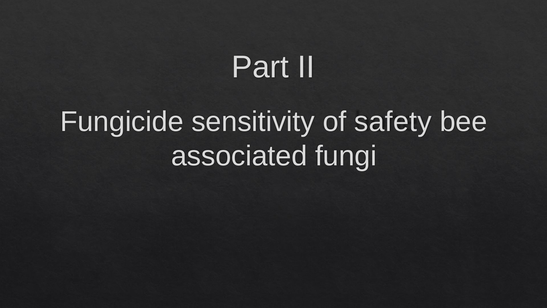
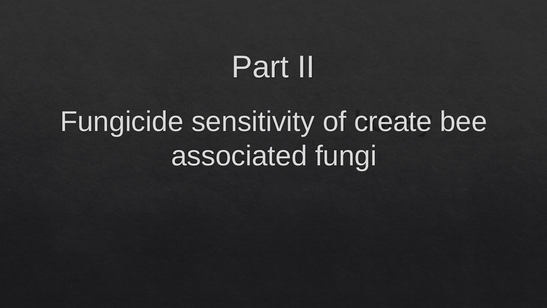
safety: safety -> create (393, 122)
